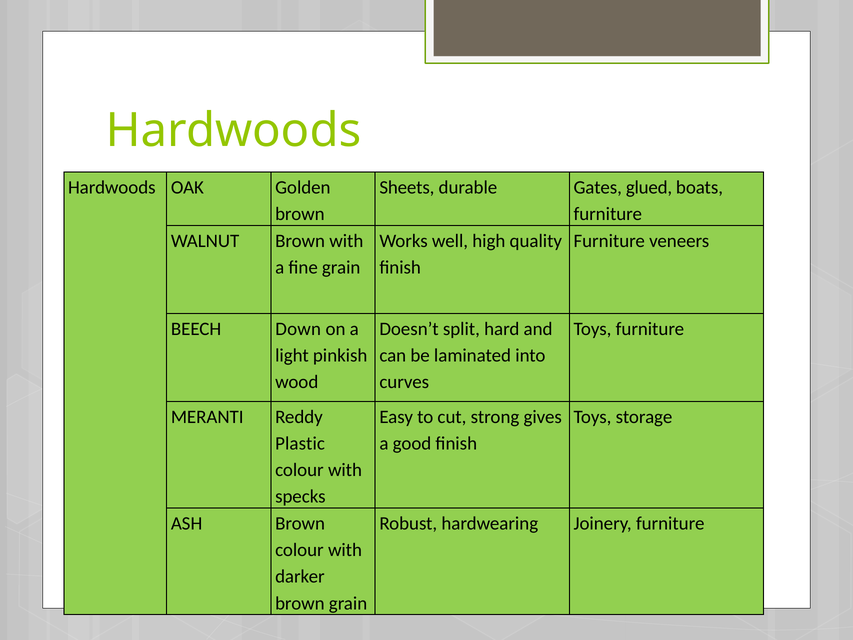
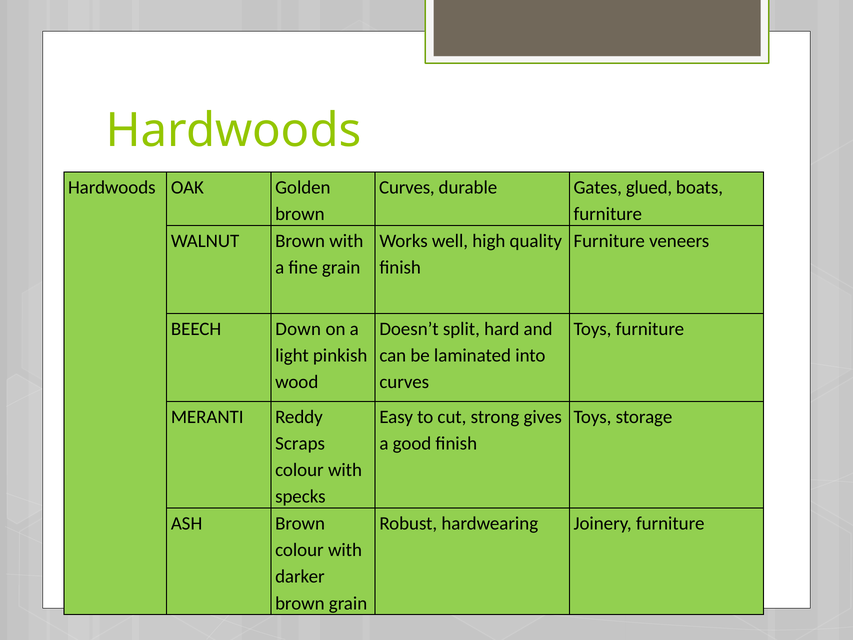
Sheets: Sheets -> Curves (407, 187)
Plastic: Plastic -> Scraps (300, 443)
